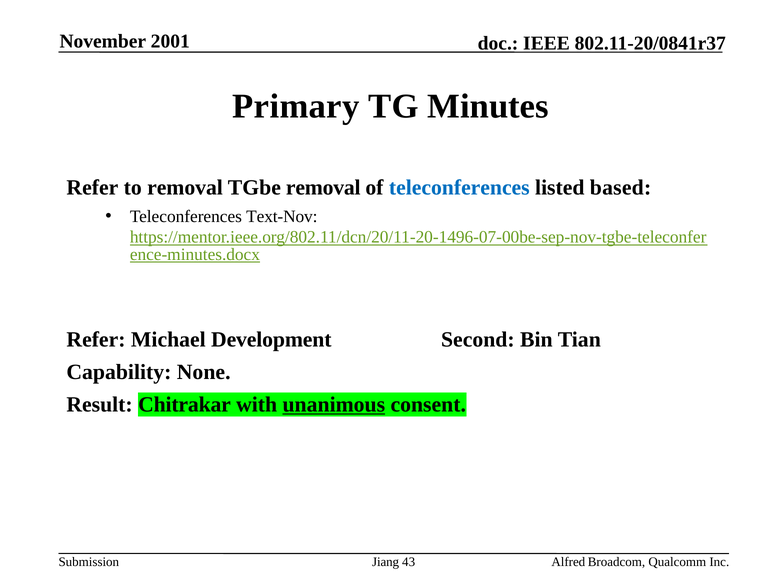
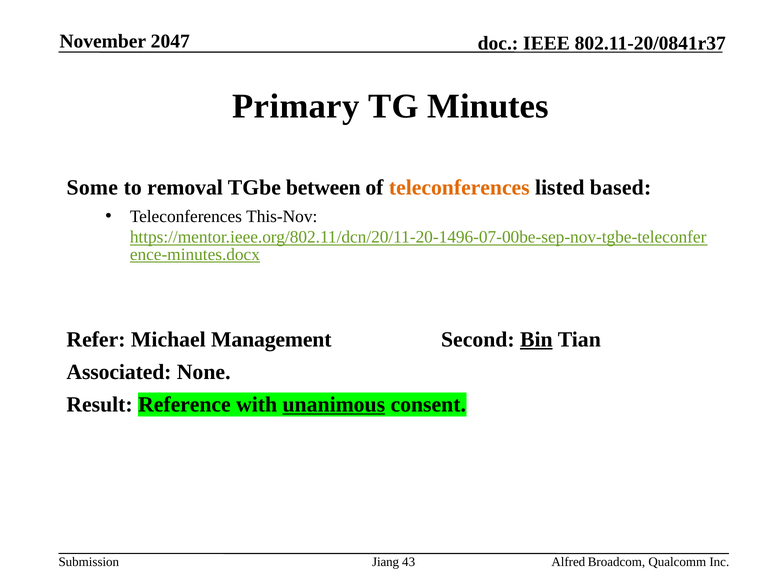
2001: 2001 -> 2047 (170, 41)
Refer: Refer -> Some (92, 188)
TGbe removal: removal -> between (323, 188)
teleconferences colour: blue -> orange (459, 188)
Text-Nov: Text-Nov -> This-Nov (282, 216)
Development: Development -> Management (271, 339)
Bin underline: none -> present (536, 339)
Capability: Capability -> Associated (119, 372)
Chitrakar: Chitrakar -> Reference (184, 404)
